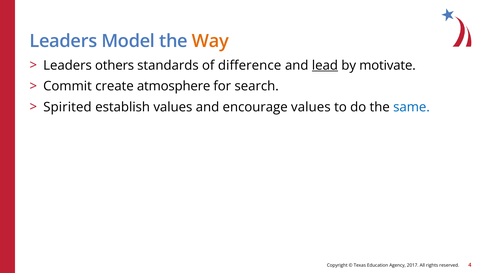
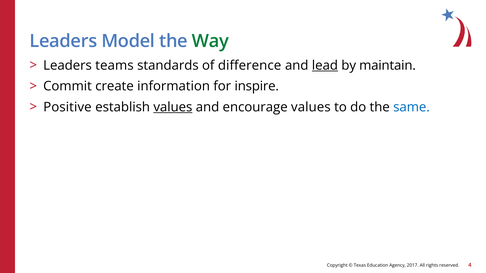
Way colour: orange -> green (210, 41)
others: others -> teams (114, 65)
motivate: motivate -> maintain (387, 65)
atmosphere: atmosphere -> information (174, 86)
search: search -> inspire (257, 86)
Spirited: Spirited -> Positive (67, 107)
values underline: none -> present (173, 107)
